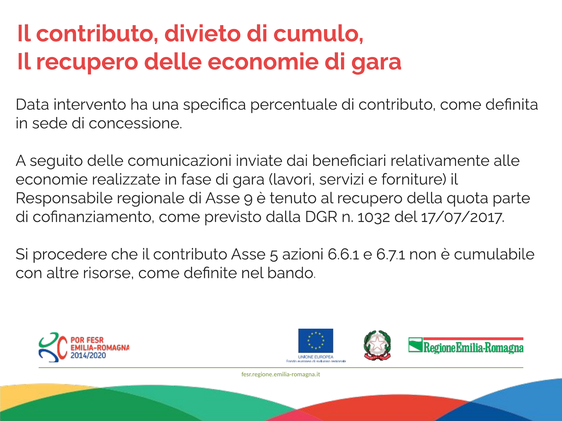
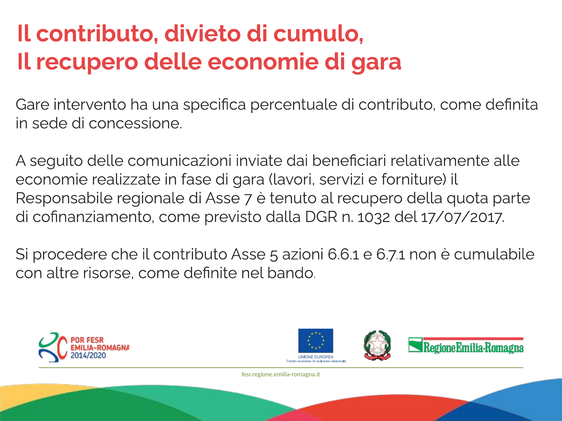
Data: Data -> Gare (33, 105)
9: 9 -> 7 (248, 198)
